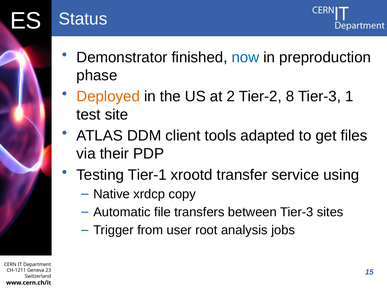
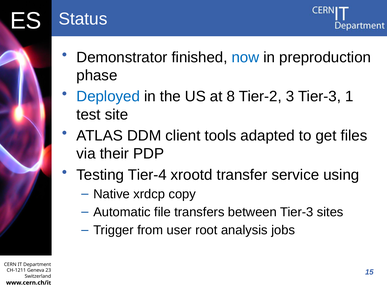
Deployed colour: orange -> blue (108, 96)
2: 2 -> 8 (231, 96)
8: 8 -> 3 (290, 96)
Tier-1: Tier-1 -> Tier-4 (147, 174)
